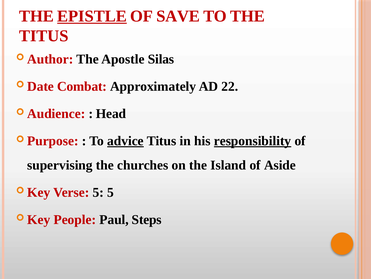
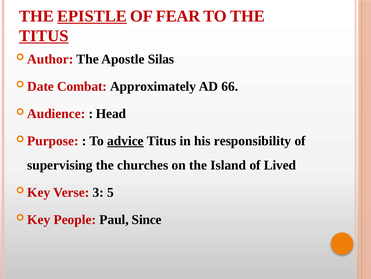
SAVE: SAVE -> FEAR (178, 16)
TITUS underline: none -> present (44, 36)
22: 22 -> 66 (230, 86)
responsibility underline: present -> none (253, 141)
Aside: Aside -> Lived (280, 165)
Verse 5: 5 -> 3 (98, 192)
Steps: Steps -> Since (147, 219)
